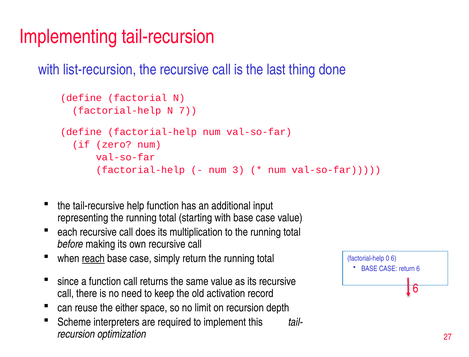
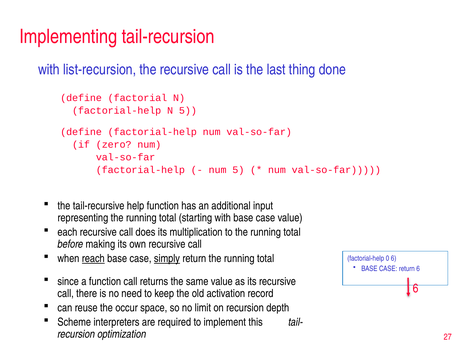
N 7: 7 -> 5 (188, 111)
num 3: 3 -> 5 (238, 170)
simply underline: none -> present (167, 259)
either: either -> occur (127, 308)
